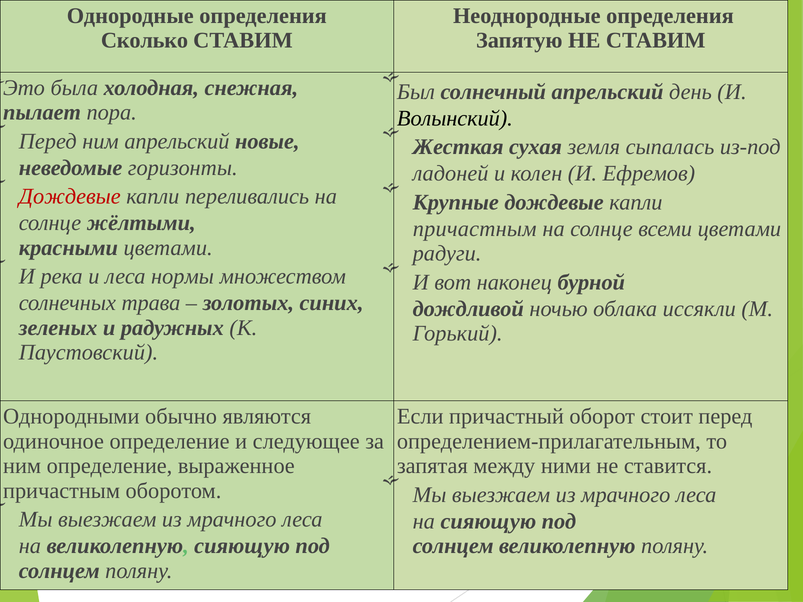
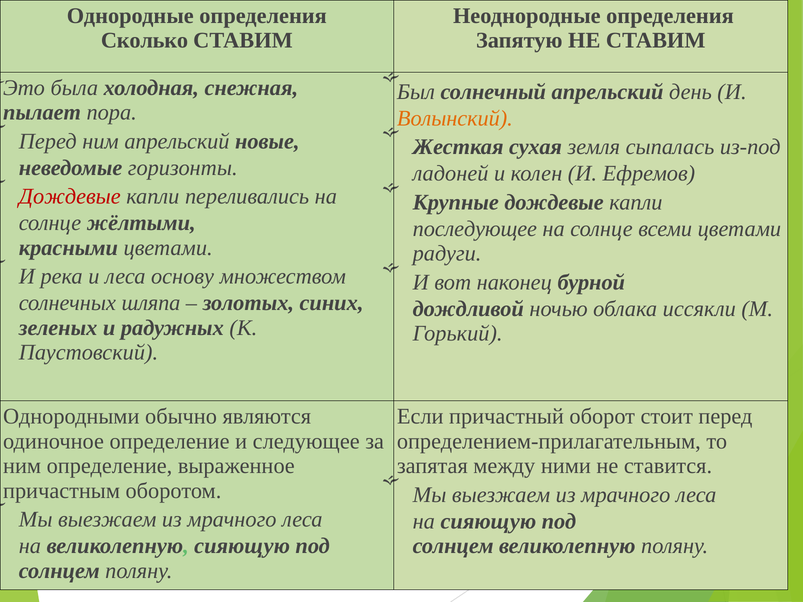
Волынский colour: black -> orange (455, 118)
причастным: причастным -> последующее (475, 229)
нормы: нормы -> основу (183, 277)
трава: трава -> шляпа (151, 303)
